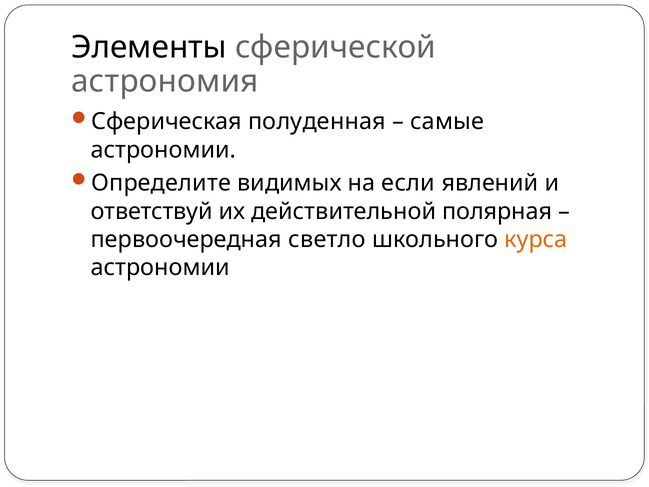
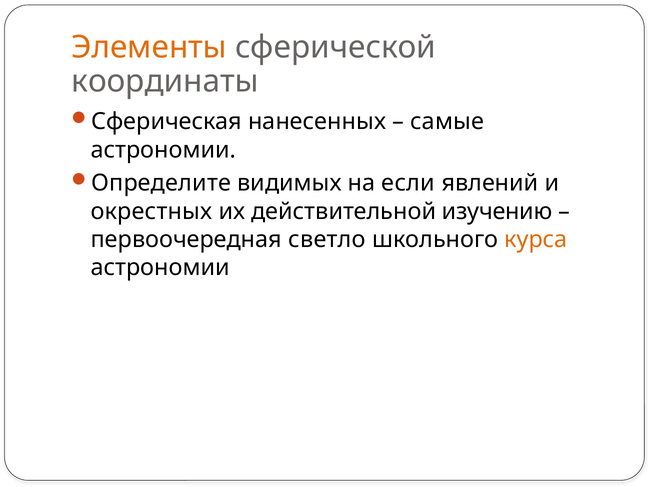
Элементы colour: black -> orange (149, 47)
астрономия: астрономия -> координаты (165, 81)
полуденная: полуденная -> нанесенных (317, 122)
ответствуй: ответствуй -> окрестных (152, 211)
полярная: полярная -> изучению (497, 211)
